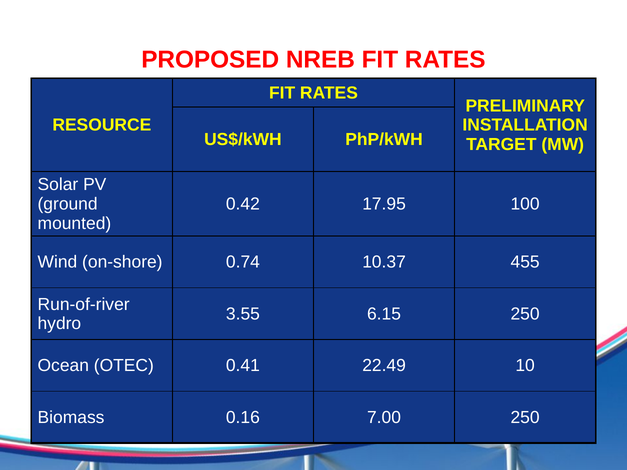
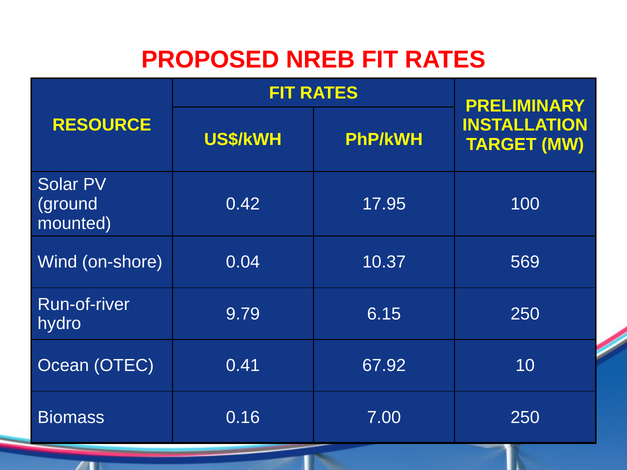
0.74: 0.74 -> 0.04 (243, 262)
455: 455 -> 569 (525, 262)
3.55: 3.55 -> 9.79 (243, 314)
22.49: 22.49 -> 67.92 (384, 366)
